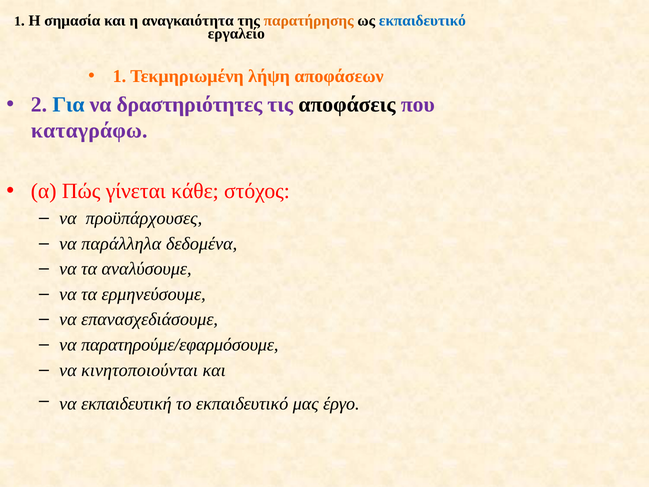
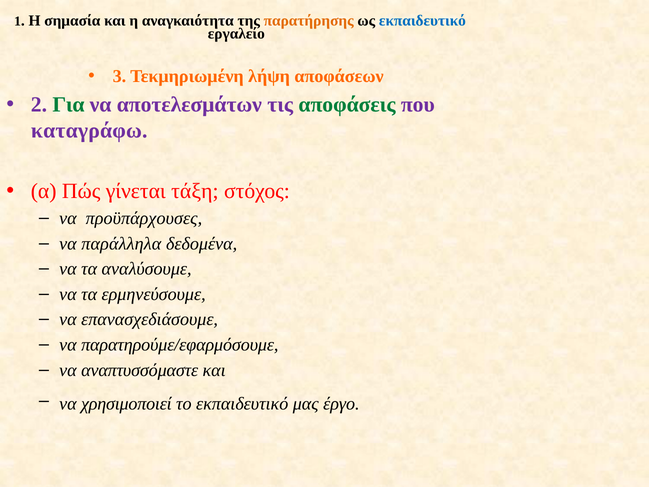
1: 1 -> 3 (119, 76)
Για colour: blue -> green (68, 105)
δραστηριότητες: δραστηριότητες -> αποτελεσμάτων (189, 105)
αποφάσεις colour: black -> green (347, 105)
κάθε: κάθε -> τάξη (195, 191)
κινητοποιούνται: κινητοποιούνται -> αναπτυσσόμαστε (140, 370)
εκπαιδευτική: εκπαιδευτική -> χρησιμοποιεί (126, 404)
